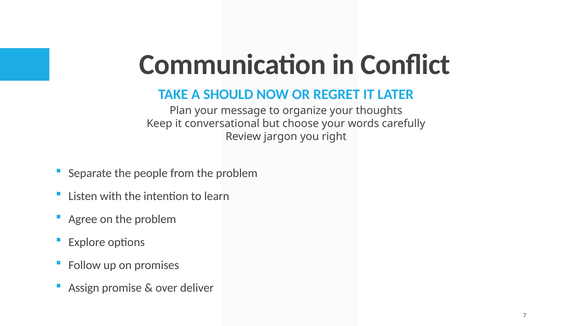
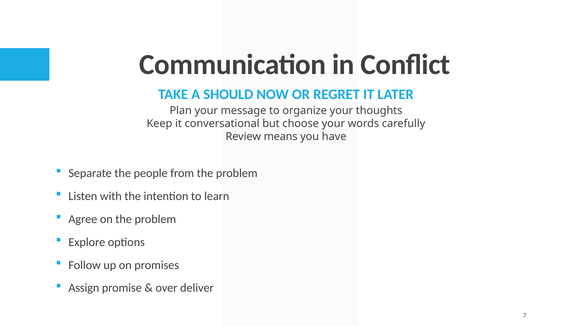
jargon: jargon -> means (281, 137)
right: right -> have (334, 137)
